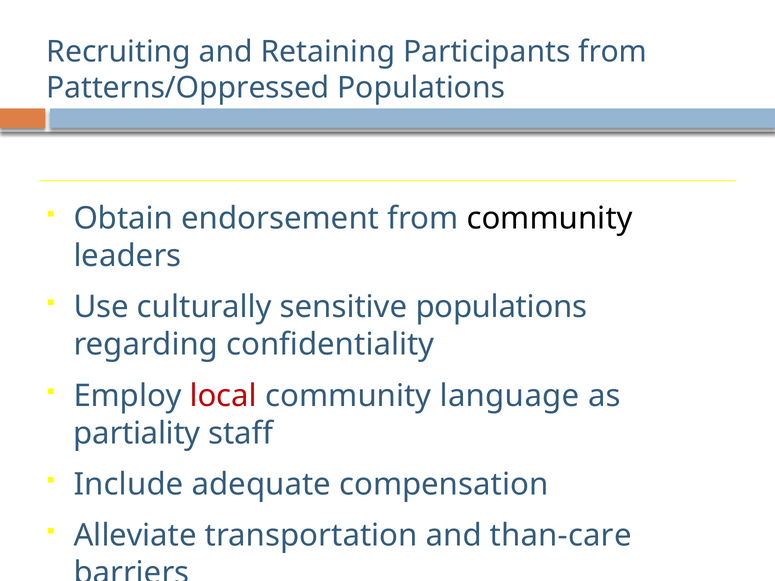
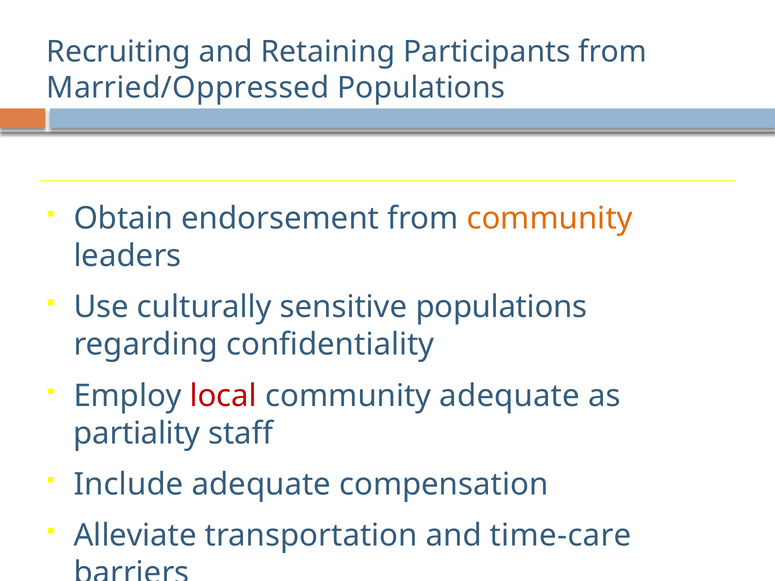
Patterns/Oppressed: Patterns/Oppressed -> Married/Oppressed (188, 88)
community colour: black -> orange (550, 218)
community language: language -> adequate (510, 396)
than-care: than-care -> time-care (561, 536)
